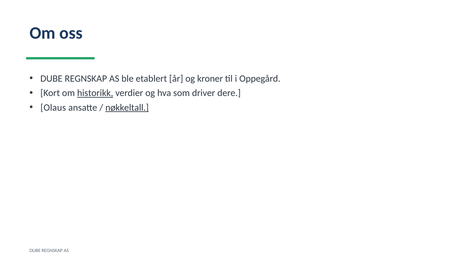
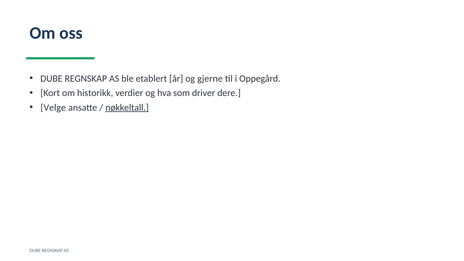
kroner: kroner -> gjerne (210, 79)
historikk underline: present -> none (95, 93)
Olaus: Olaus -> Velge (53, 108)
